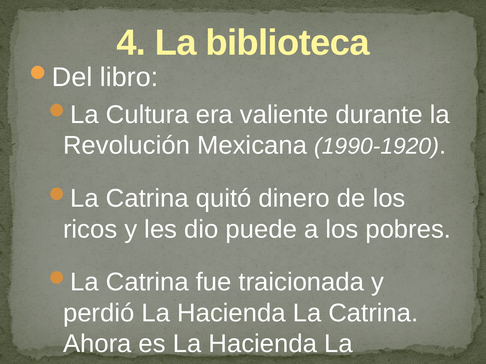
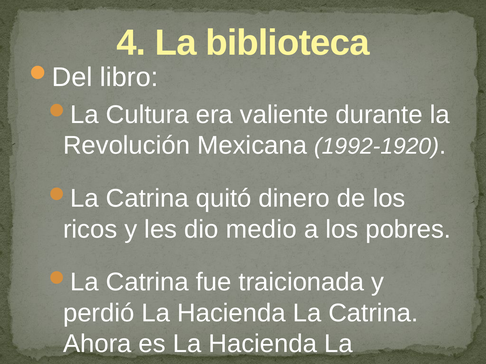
1990-1920: 1990-1920 -> 1992-1920 (377, 147)
puede: puede -> medio (261, 230)
